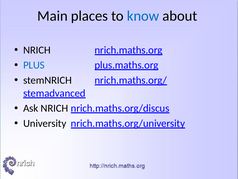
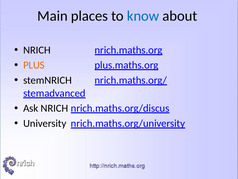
PLUS colour: blue -> orange (34, 65)
